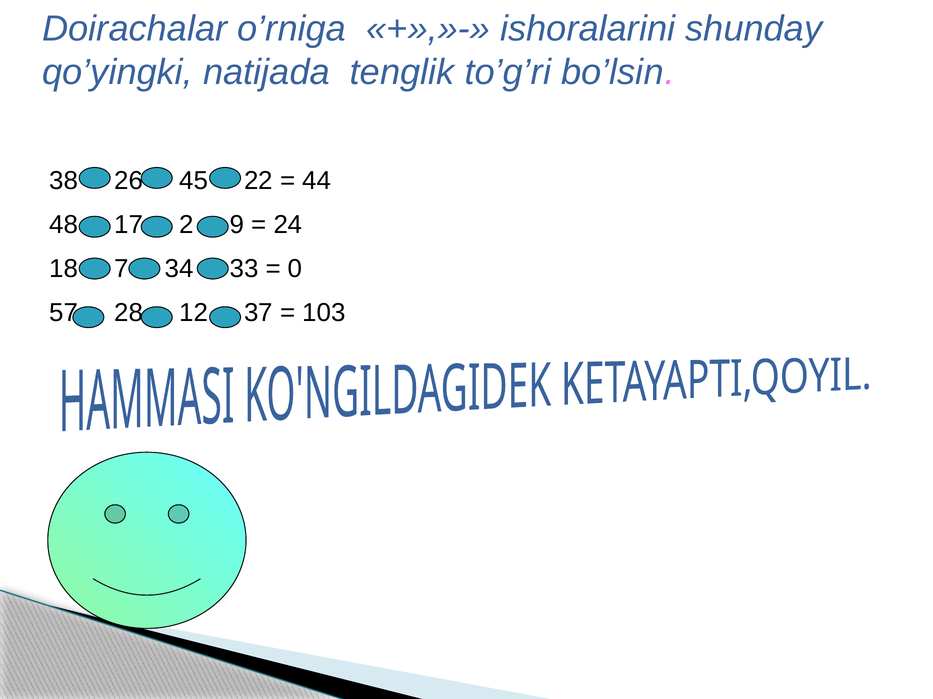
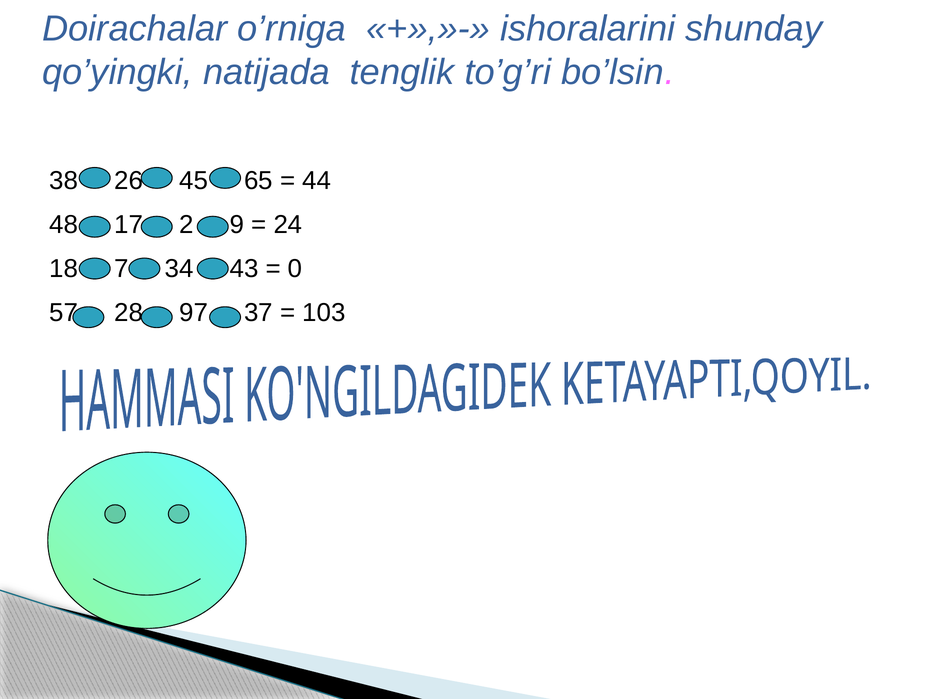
22: 22 -> 65 (258, 181)
33: 33 -> 43 (244, 269)
12: 12 -> 97 (194, 313)
